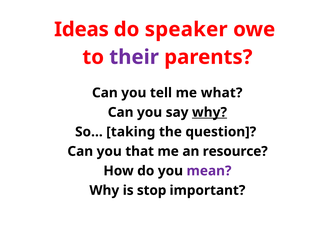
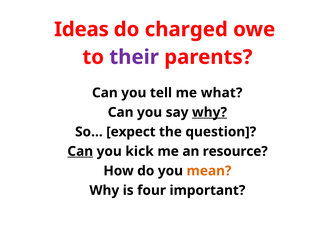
speaker: speaker -> charged (186, 29)
taking: taking -> expect (131, 132)
Can underline: none -> present (80, 151)
that: that -> kick (140, 151)
mean colour: purple -> orange (209, 171)
stop: stop -> four (152, 191)
